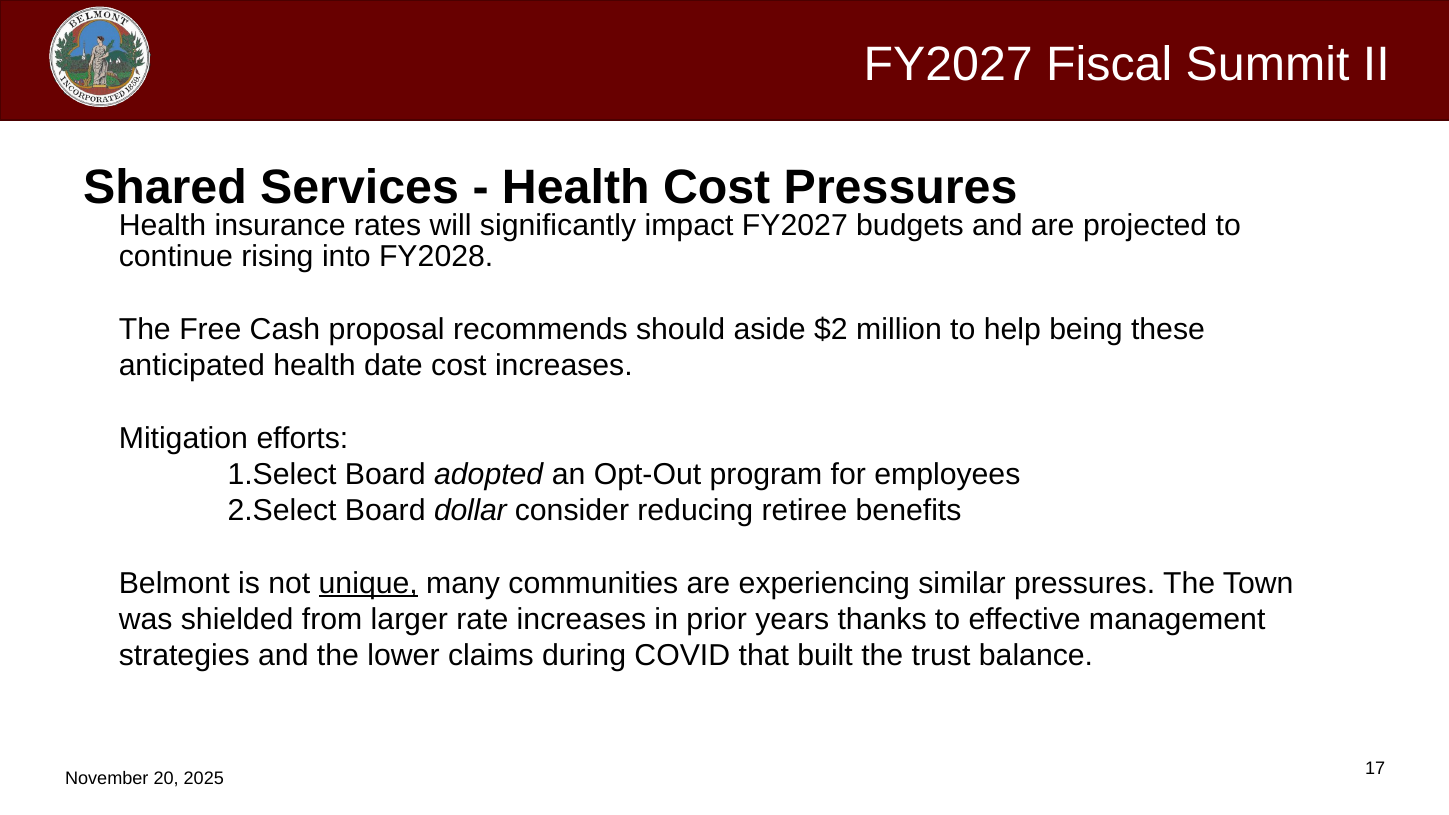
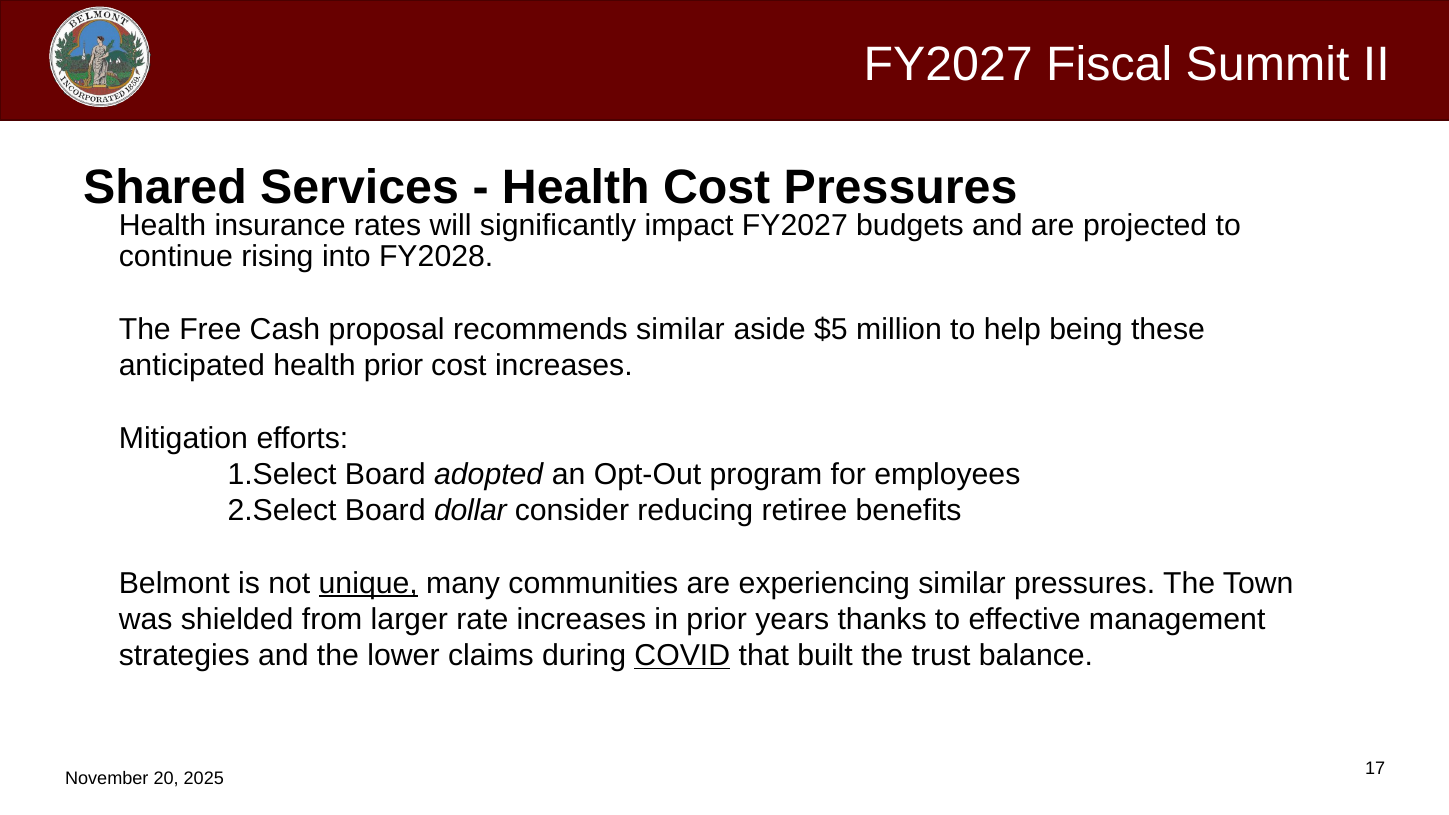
recommends should: should -> similar (680, 330)
$2: $2 -> $5 (831, 330)
health date: date -> prior (394, 366)
COVID underline: none -> present (682, 656)
